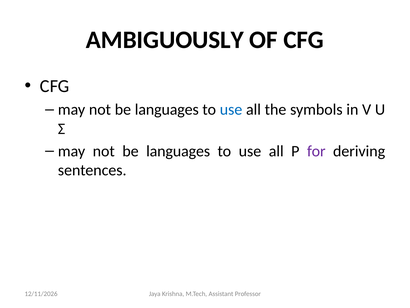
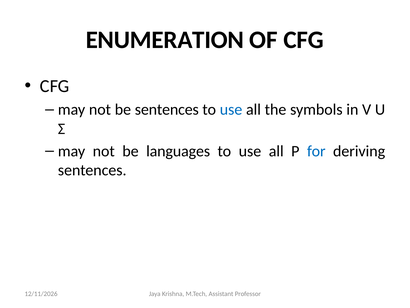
AMBIGUOUSLY: AMBIGUOUSLY -> ENUMERATION (165, 40)
languages: languages -> sentences (167, 110)
for colour: purple -> blue (316, 151)
